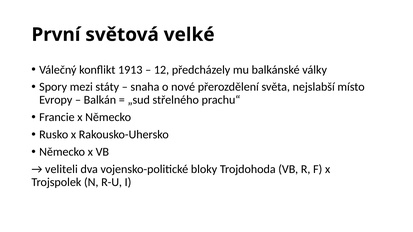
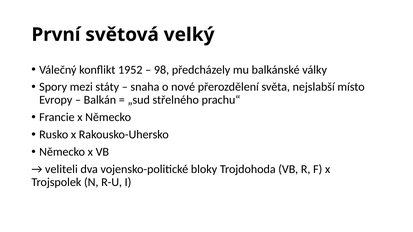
velké: velké -> velký (189, 35)
1913: 1913 -> 1952 (130, 70)
12: 12 -> 98 (162, 70)
